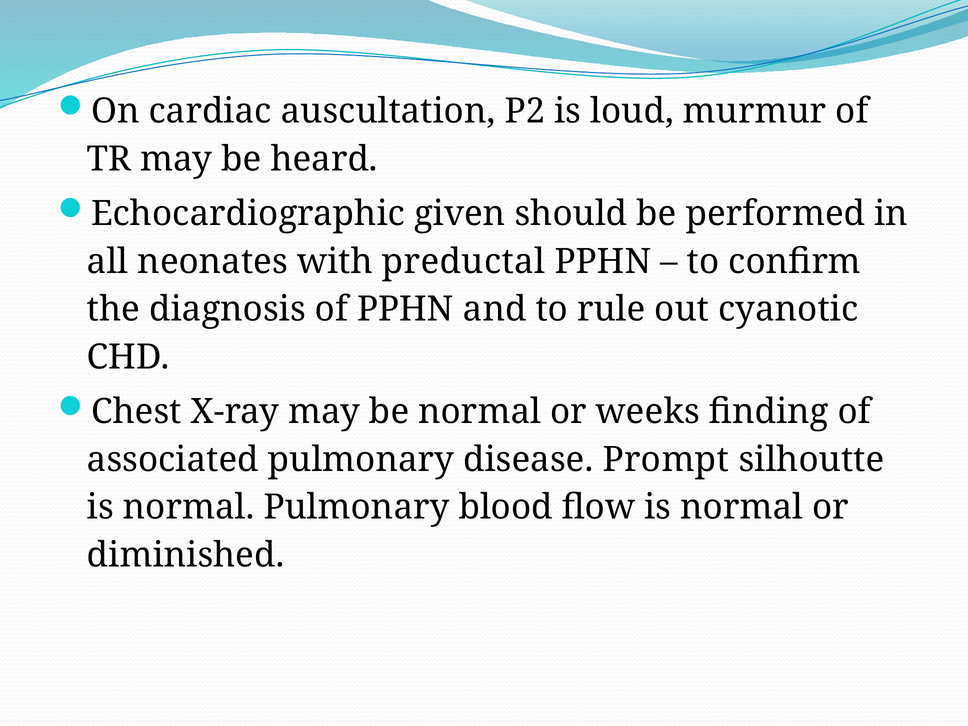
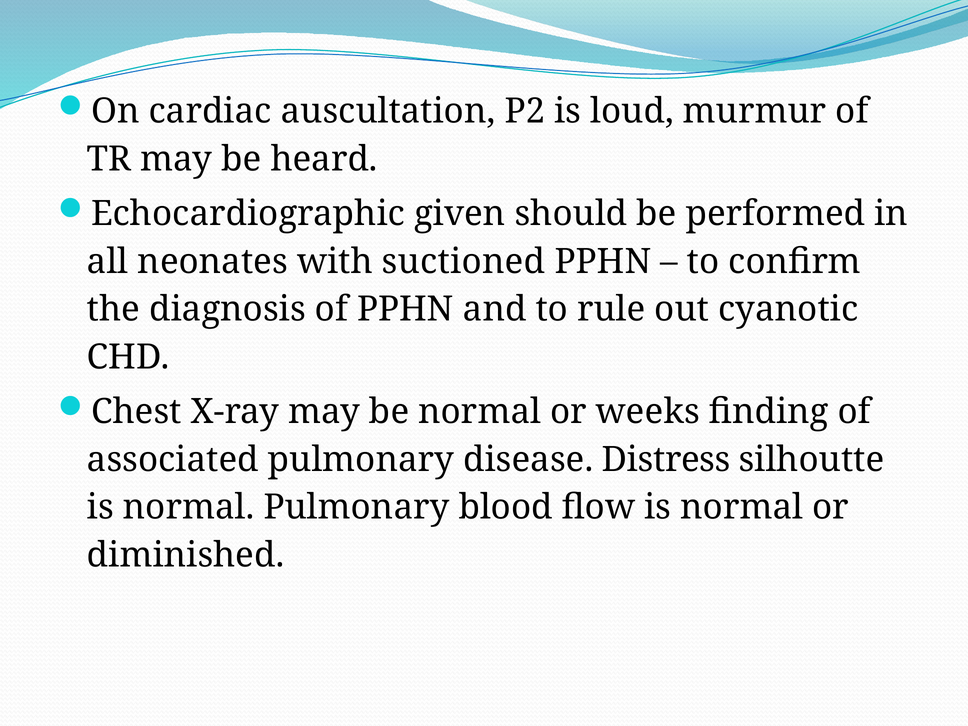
preductal: preductal -> suctioned (464, 262)
Prompt: Prompt -> Distress (666, 460)
